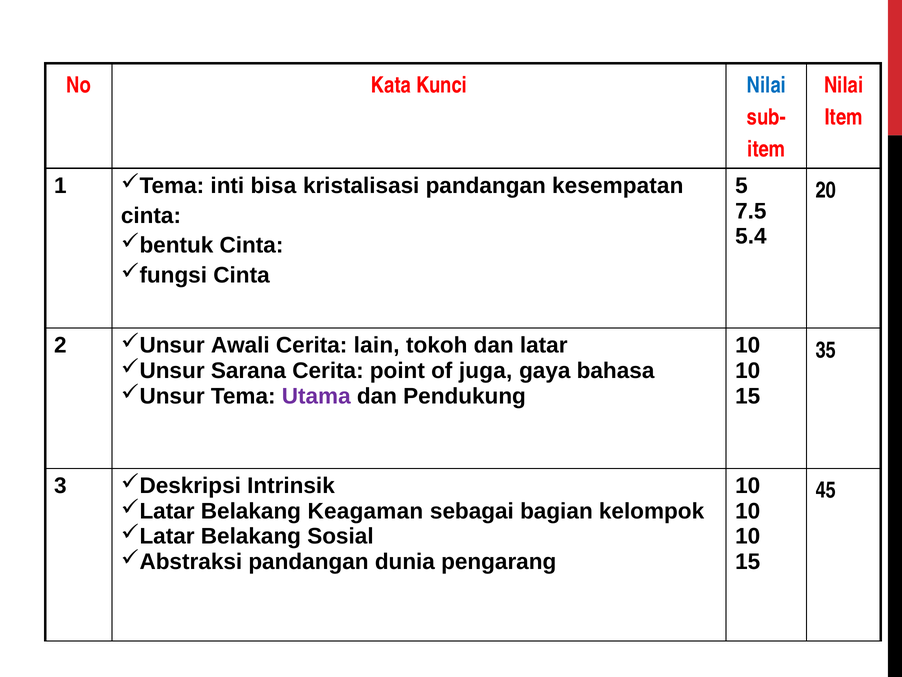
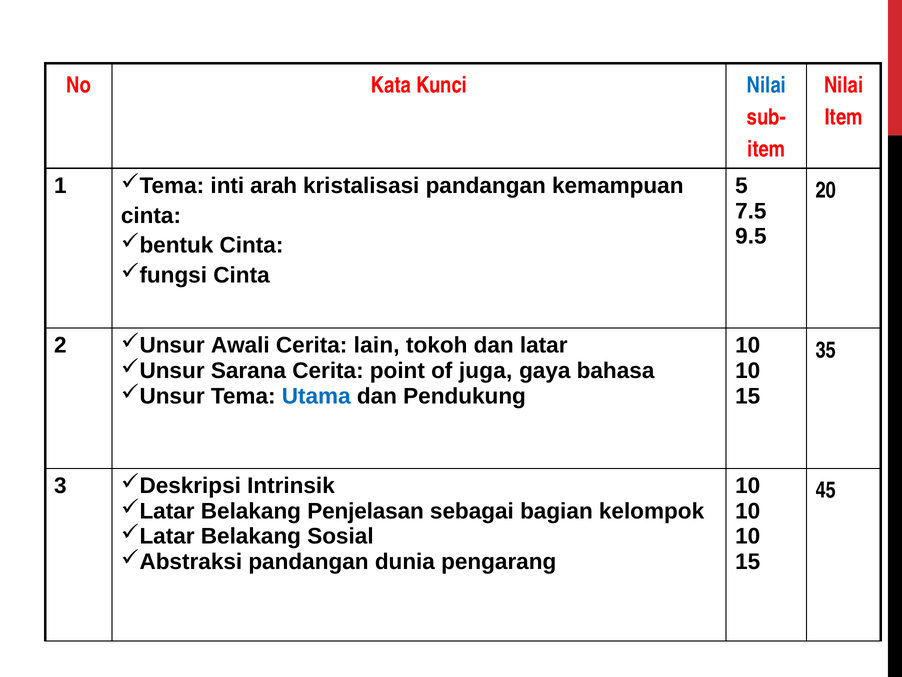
bisa: bisa -> arah (274, 186)
kesempatan: kesempatan -> kemampuan (618, 186)
5.4: 5.4 -> 9.5 (751, 236)
Utama colour: purple -> blue (316, 396)
Keagaman: Keagaman -> Penjelasan (366, 511)
